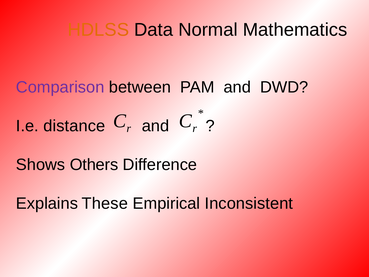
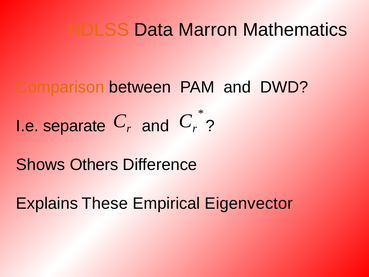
Normal: Normal -> Marron (208, 30)
Comparison colour: purple -> orange (60, 87)
distance: distance -> separate (74, 126)
Inconsistent: Inconsistent -> Eigenvector (249, 203)
